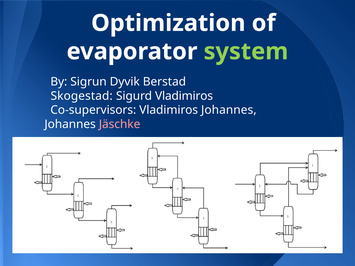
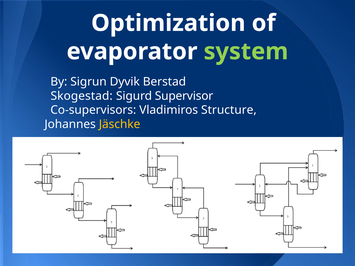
Sigurd Vladimiros: Vladimiros -> Supervisor (184, 96)
Vladimiros Johannes: Johannes -> Structure (229, 110)
Jäschke colour: pink -> yellow (120, 124)
